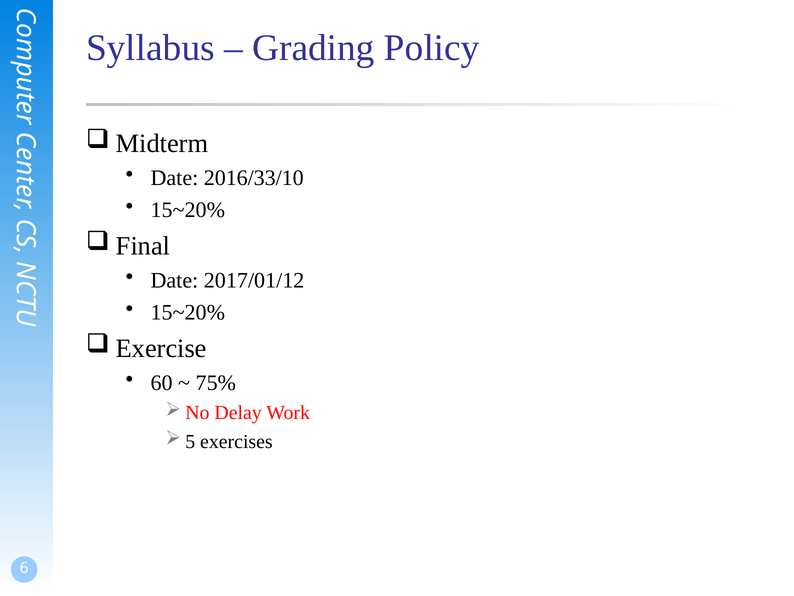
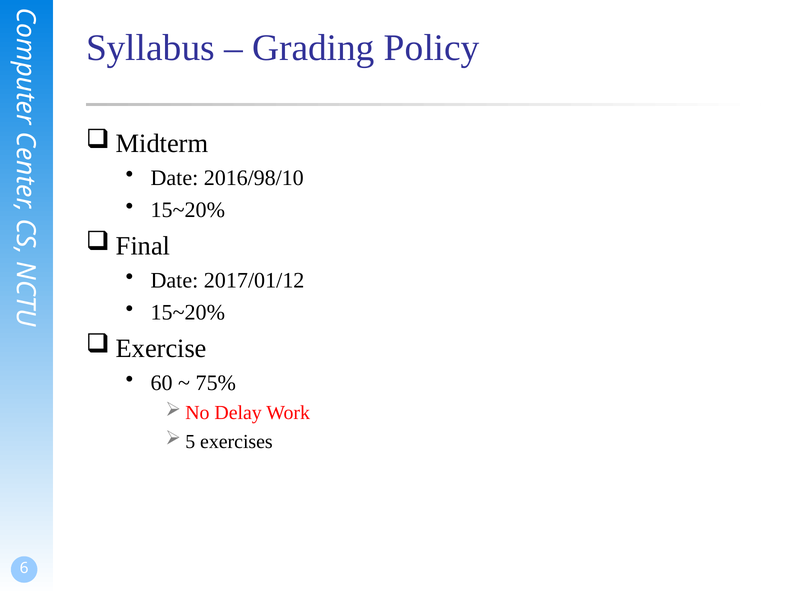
2016/33/10: 2016/33/10 -> 2016/98/10 (254, 178)
